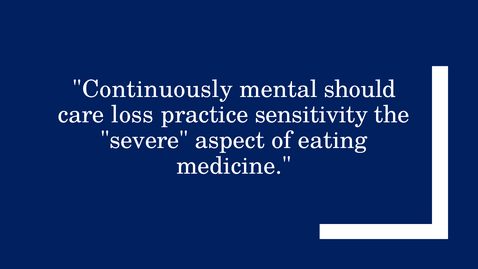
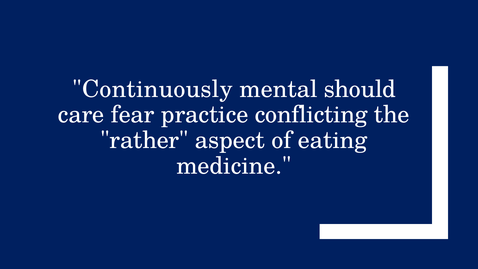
loss: loss -> fear (133, 115)
sensitivity: sensitivity -> conflicting (311, 115)
severe: severe -> rather (144, 140)
